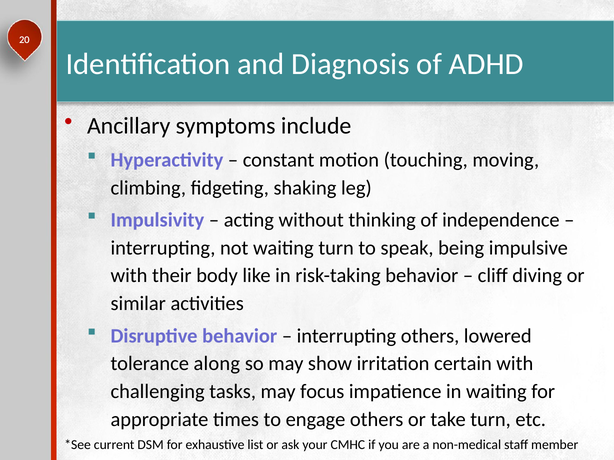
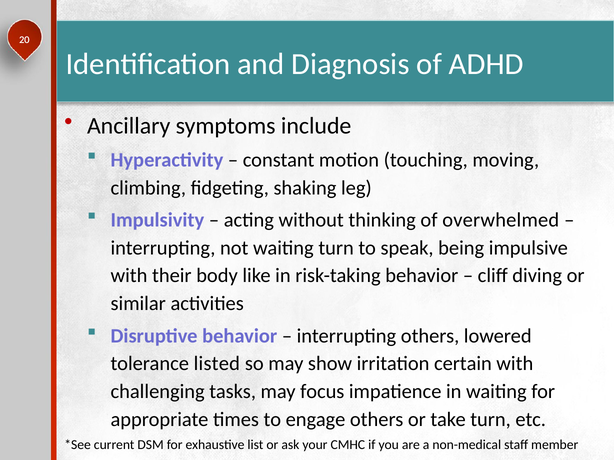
independence: independence -> overwhelmed (501, 220)
along: along -> listed (217, 364)
